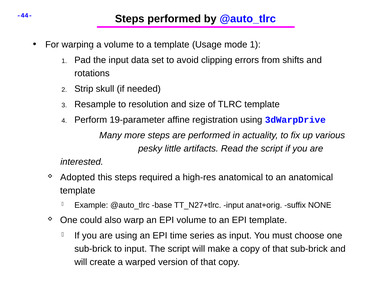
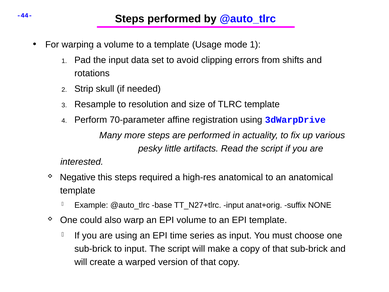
19-parameter: 19-parameter -> 70-parameter (137, 120)
Adopted: Adopted -> Negative (78, 177)
